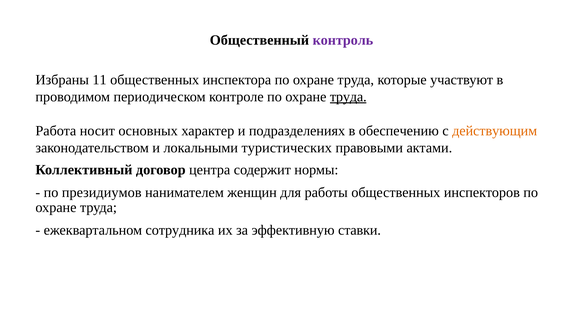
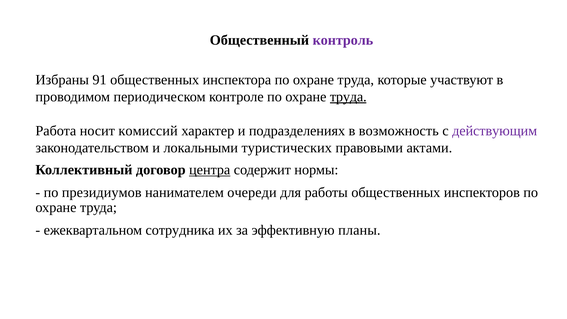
11: 11 -> 91 (100, 80)
основных: основных -> комиссий (148, 131)
обеспечению: обеспечению -> возможность (399, 131)
действующим colour: orange -> purple (495, 131)
центра underline: none -> present (210, 170)
женщин: женщин -> очереди (252, 192)
ставки: ставки -> планы (359, 230)
